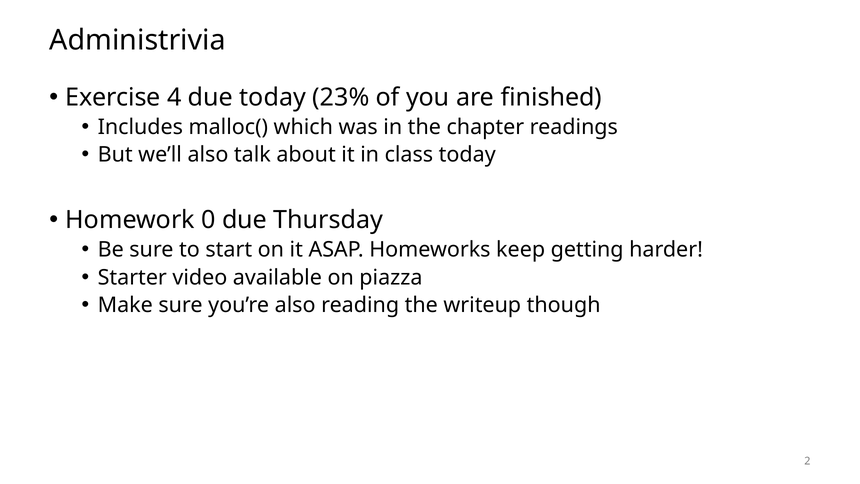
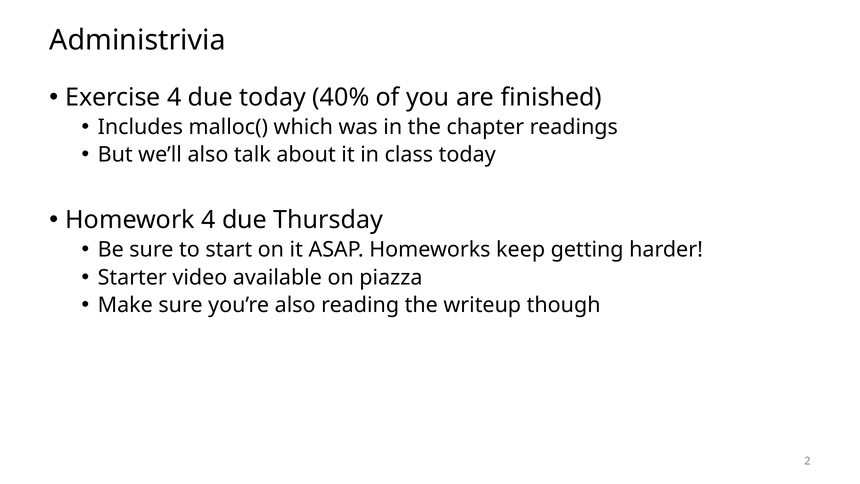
23%: 23% -> 40% (341, 97)
Homework 0: 0 -> 4 (208, 220)
